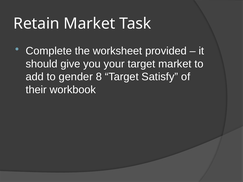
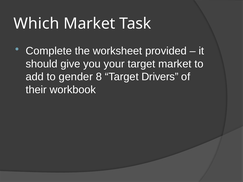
Retain: Retain -> Which (36, 24)
Satisfy: Satisfy -> Drivers (160, 77)
